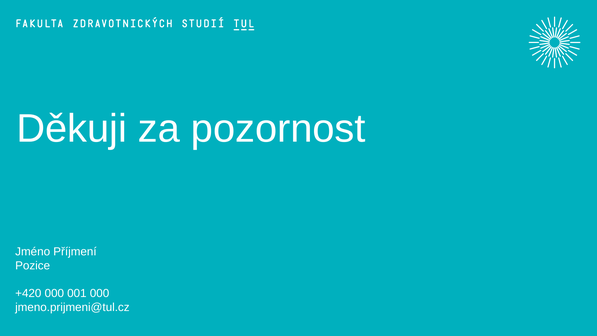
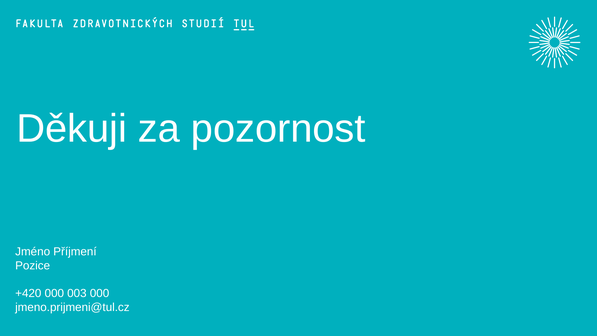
001: 001 -> 003 (77, 293)
